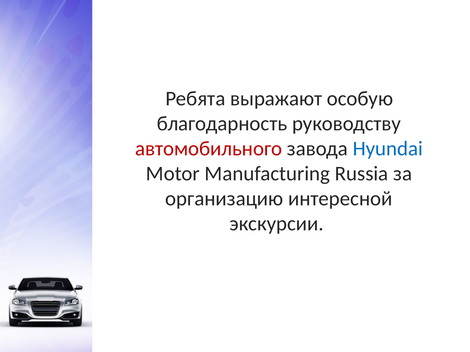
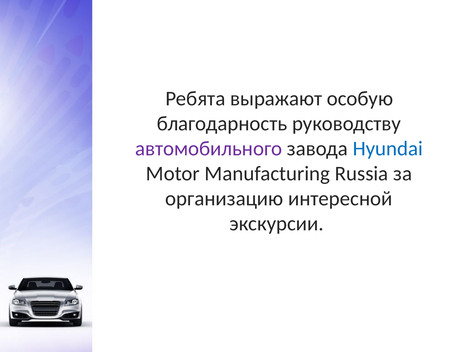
автомобильного colour: red -> purple (209, 149)
